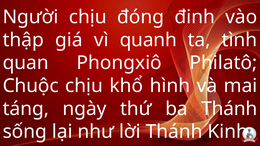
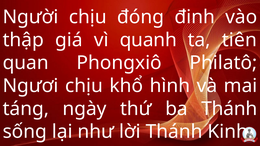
tình: tình -> tiên (239, 40)
Chuộc: Chuộc -> Ngươi (31, 86)
